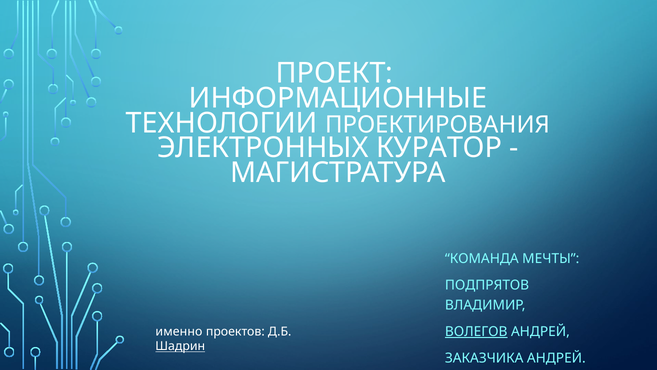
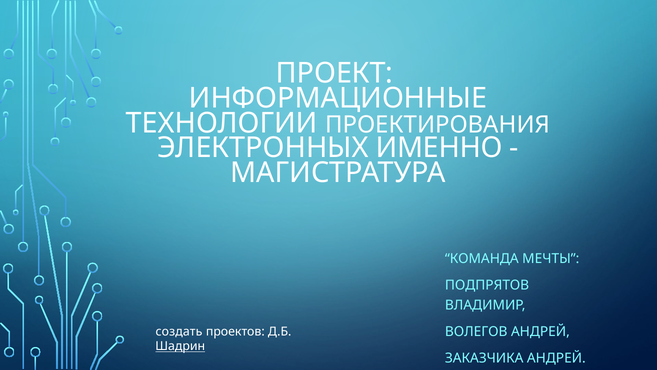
КУРАТОР: КУРАТОР -> ИМЕННО (439, 148)
ВОЛЕГОВ underline: present -> none (476, 331)
именно: именно -> создать (179, 331)
